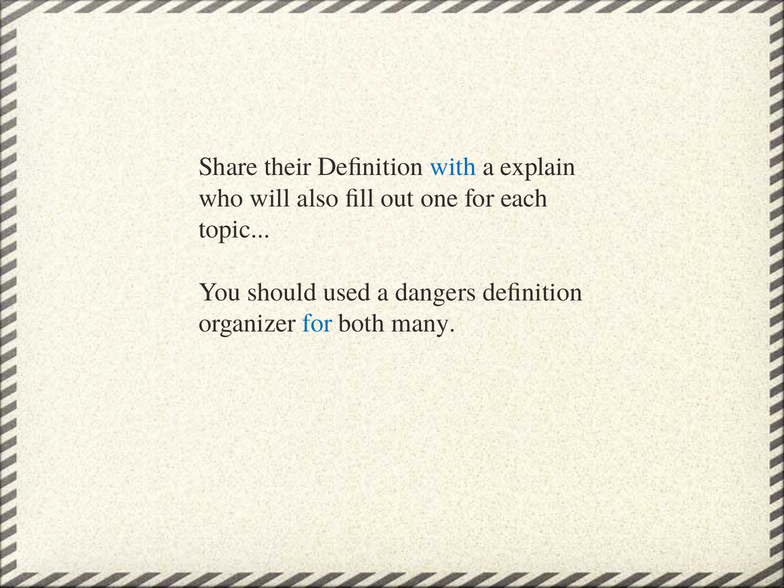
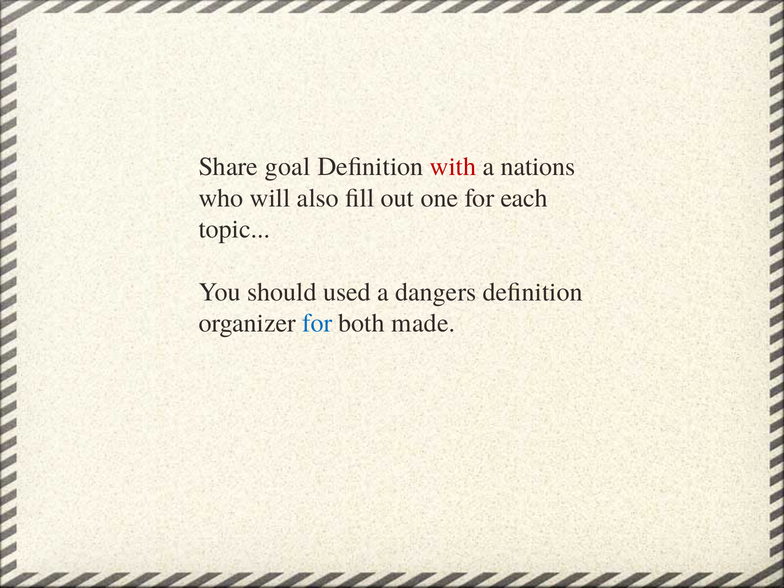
their: their -> goal (288, 167)
with colour: blue -> red (453, 167)
explain: explain -> nations (538, 167)
many: many -> made (423, 323)
